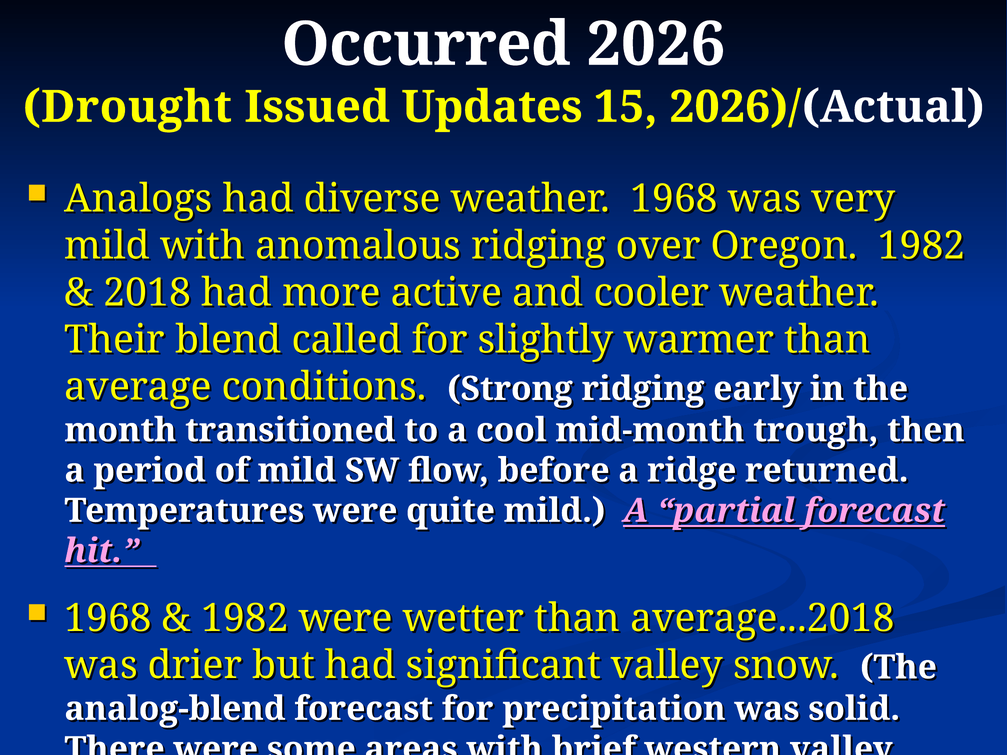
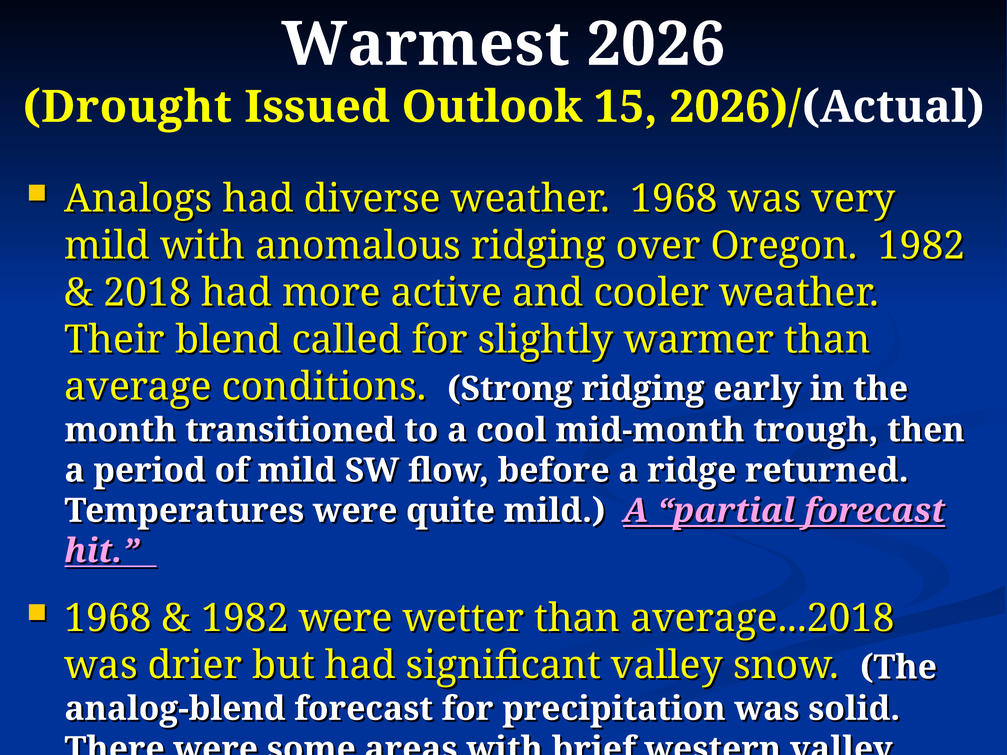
Occurred: Occurred -> Warmest (426, 45)
Updates: Updates -> Outlook (492, 107)
